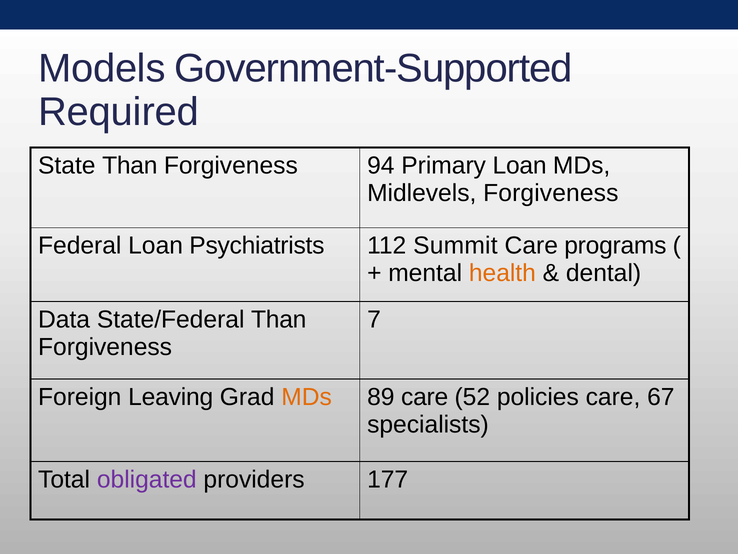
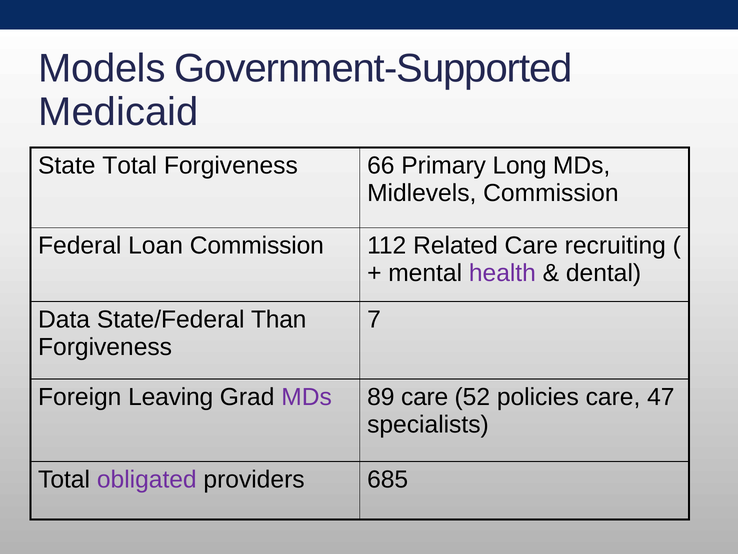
Required: Required -> Medicaid (118, 112)
State Than: Than -> Total (130, 165)
94: 94 -> 66 (381, 165)
Primary Loan: Loan -> Long (520, 165)
Midlevels Forgiveness: Forgiveness -> Commission (551, 193)
Loan Psychiatrists: Psychiatrists -> Commission (257, 245)
Summit: Summit -> Related (455, 245)
programs: programs -> recruiting (615, 245)
health colour: orange -> purple (502, 273)
MDs colour: orange -> purple (307, 397)
67: 67 -> 47 (661, 397)
177: 177 -> 685 (388, 479)
